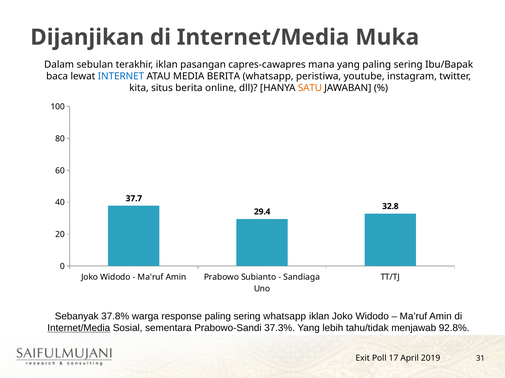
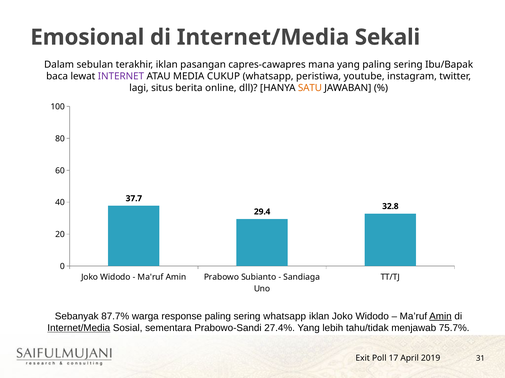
Dijanjikan: Dijanjikan -> Emosional (87, 37)
Muka: Muka -> Sekali (387, 37)
INTERNET colour: blue -> purple (121, 76)
MEDIA BERITA: BERITA -> CUKUP (223, 76)
kita: kita -> lagi (139, 88)
37.8%: 37.8% -> 87.7% (115, 317)
Amin underline: none -> present (440, 317)
37.3%: 37.3% -> 27.4% (280, 329)
92.8%: 92.8% -> 75.7% (454, 329)
